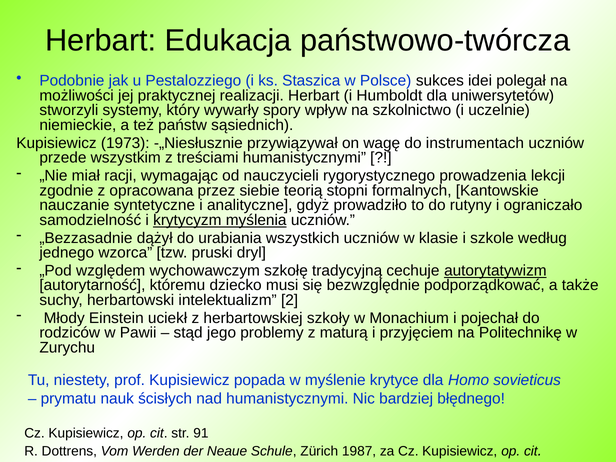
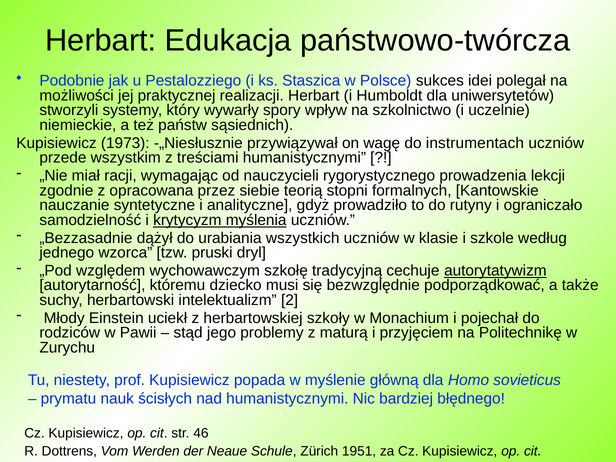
krytyce: krytyce -> główną (394, 380)
91: 91 -> 46 (201, 433)
1987: 1987 -> 1951 (359, 451)
